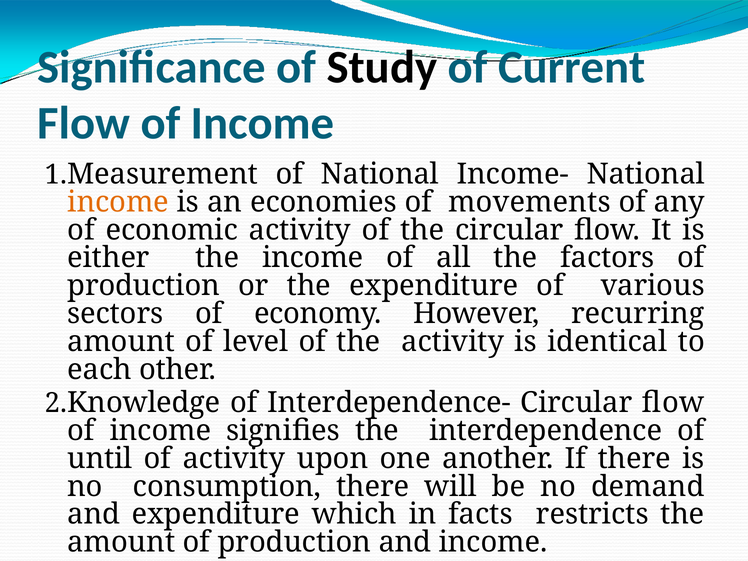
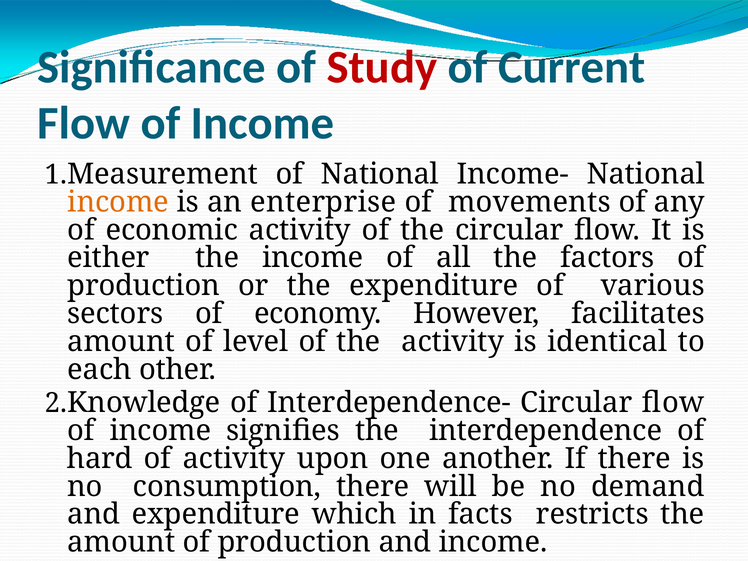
Study colour: black -> red (382, 67)
economies: economies -> enterprise (323, 202)
recurring: recurring -> facilitates (638, 314)
until: until -> hard (100, 458)
